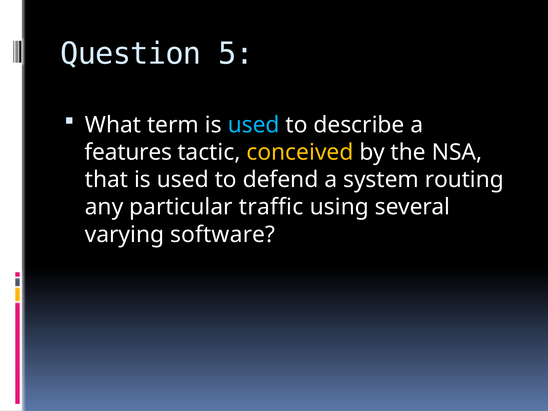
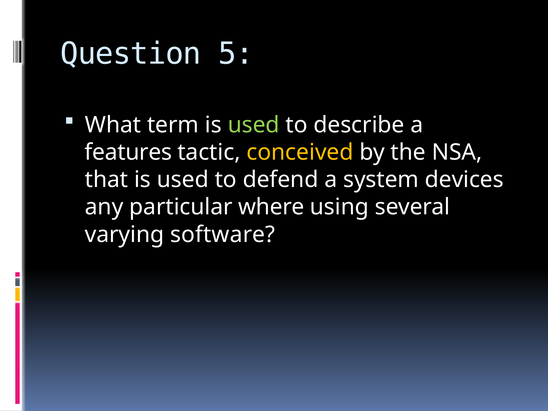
used colour: light blue -> light green (254, 125)
routing: routing -> devices (464, 180)
traffic: traffic -> where (271, 207)
